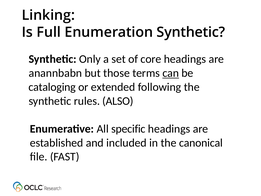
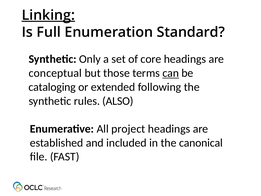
Linking underline: none -> present (48, 15)
Enumeration Synthetic: Synthetic -> Standard (191, 32)
anannbabn: anannbabn -> conceptual (55, 73)
specific: specific -> project (128, 129)
